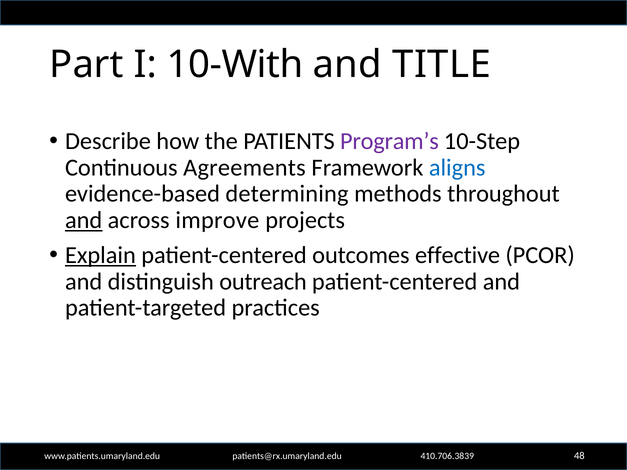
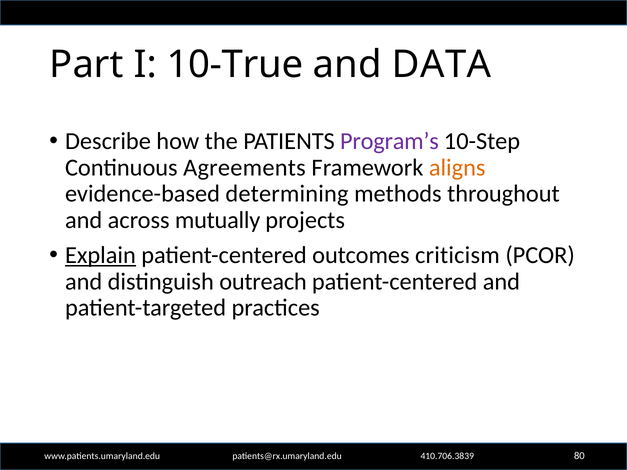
10-With: 10-With -> 10-True (235, 64)
TITLE: TITLE -> DATA (442, 64)
aligns colour: blue -> orange (457, 168)
and underline: present -> none (84, 220)
improve: improve -> mutually (218, 220)
effective: effective -> criticism (457, 255)
48: 48 -> 80 (579, 456)
